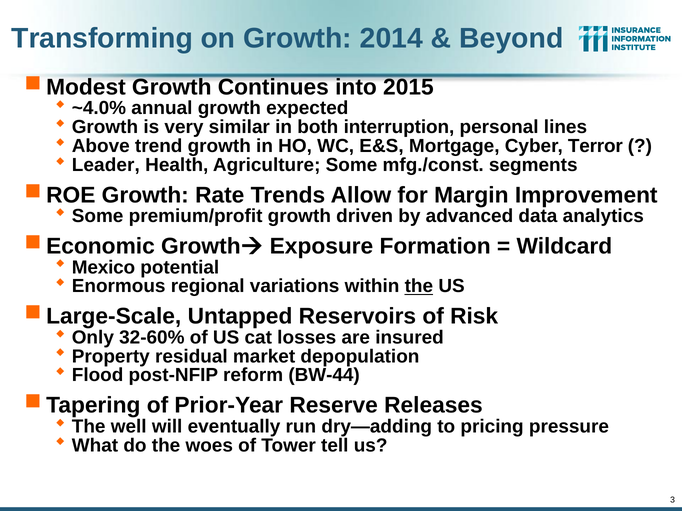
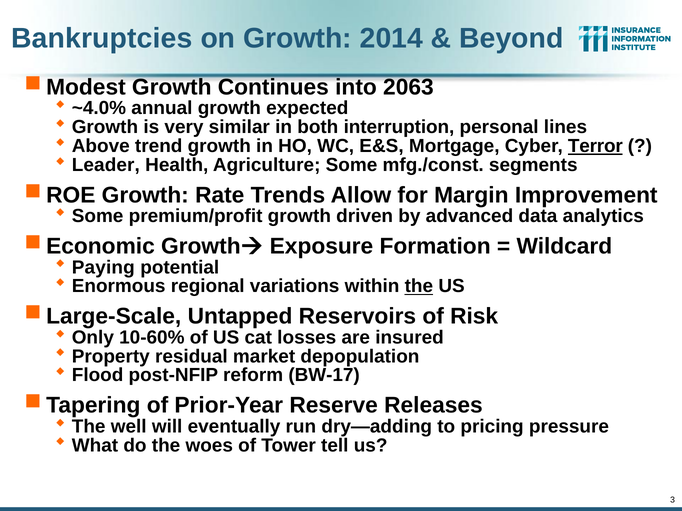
Transforming: Transforming -> Bankruptcies (102, 39)
2015: 2015 -> 2063 (408, 87)
Terror underline: none -> present (595, 146)
Mexico: Mexico -> Paying (103, 268)
32-60%: 32-60% -> 10-60% (152, 338)
BW-44: BW-44 -> BW-17 (324, 376)
